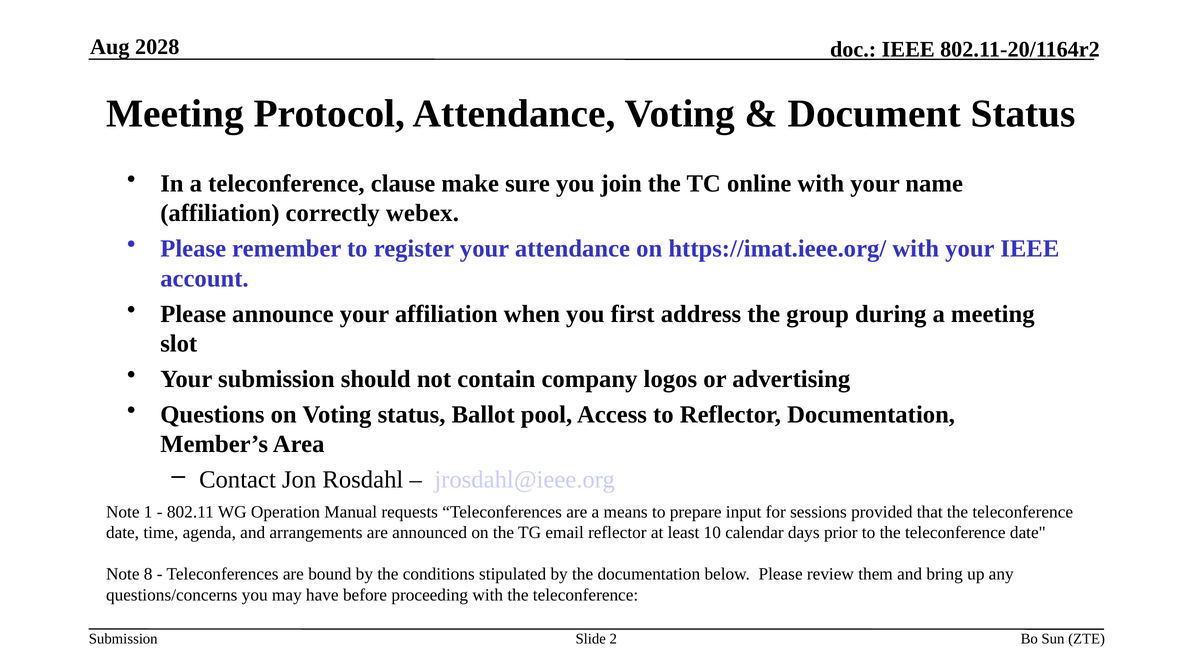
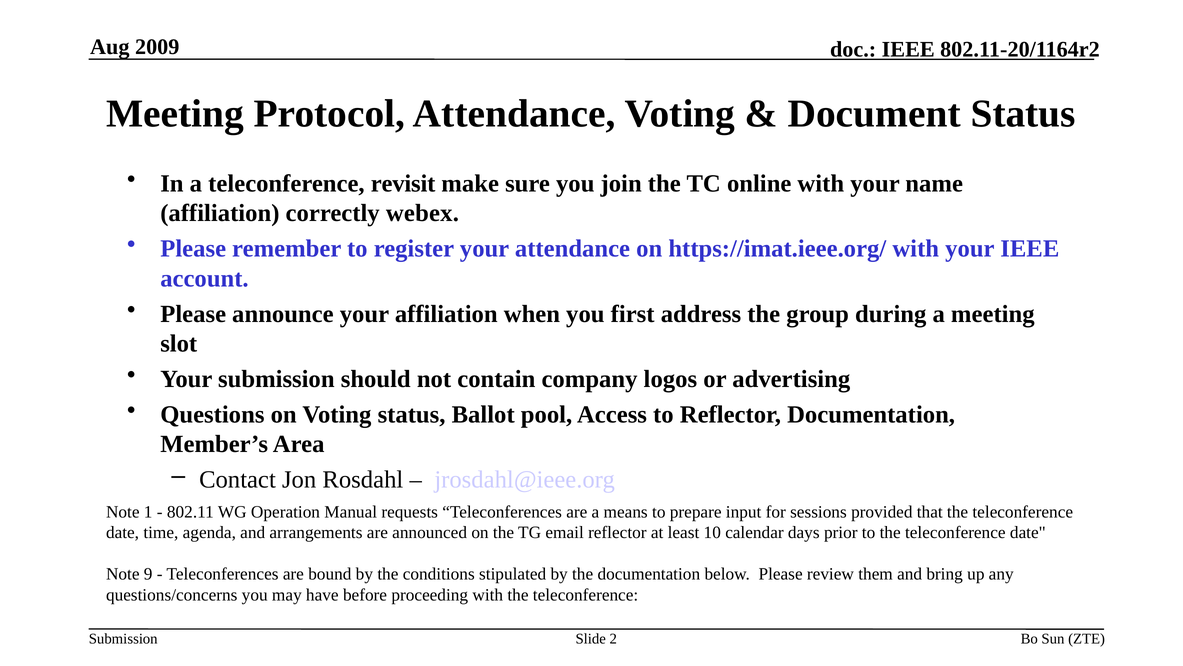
2028: 2028 -> 2009 (157, 47)
clause: clause -> revisit (403, 184)
8: 8 -> 9 (148, 574)
